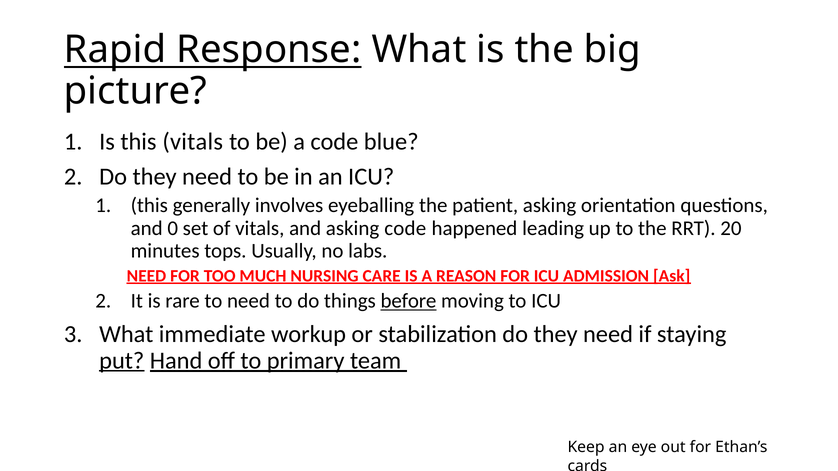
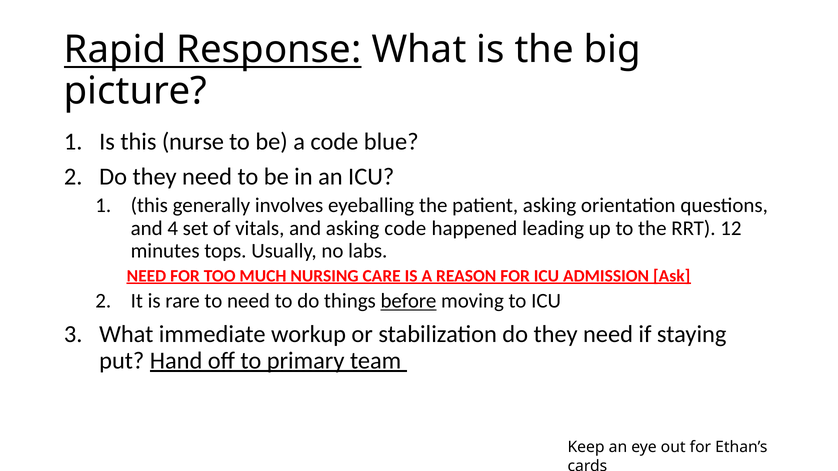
this vitals: vitals -> nurse (193, 142)
0: 0 -> 4 (173, 228)
20: 20 -> 12 (731, 228)
put underline: present -> none (122, 361)
